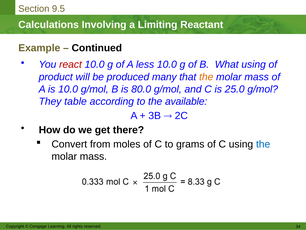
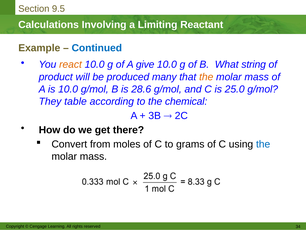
Continued colour: black -> blue (97, 48)
react colour: red -> orange (70, 64)
less: less -> give (145, 64)
What using: using -> string (254, 64)
80.0: 80.0 -> 28.6 (141, 89)
available: available -> chemical (186, 101)
